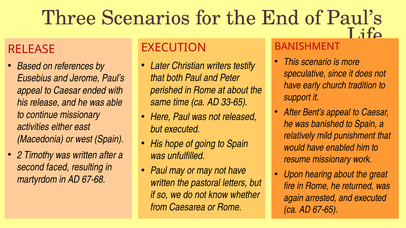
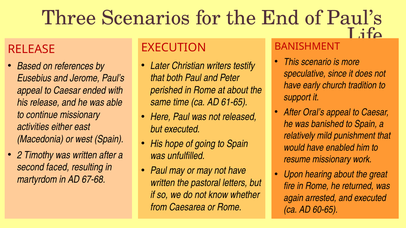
33-65: 33-65 -> 61-65 (234, 102)
Bent’s: Bent’s -> Oral’s (314, 113)
67-65: 67-65 -> 60-65 (325, 210)
